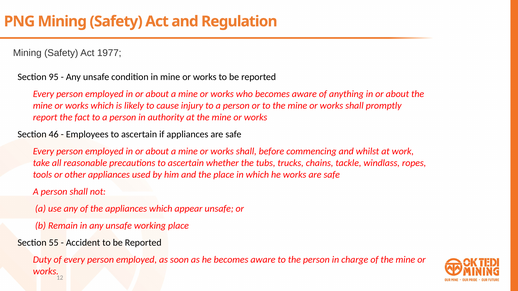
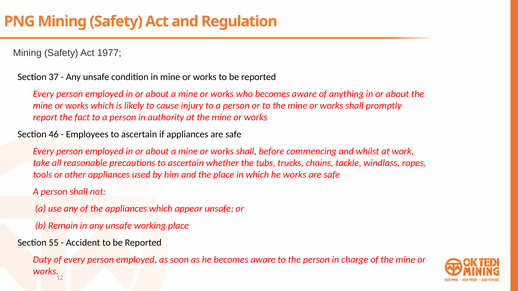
95: 95 -> 37 (54, 77)
